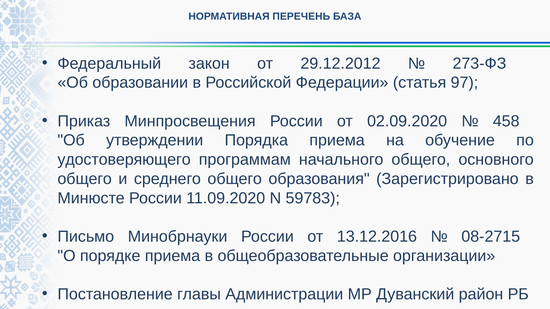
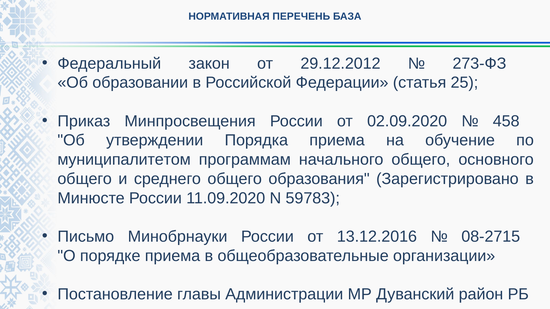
97: 97 -> 25 (464, 83)
удостоверяющего: удостоверяющего -> муниципалитетом (124, 160)
